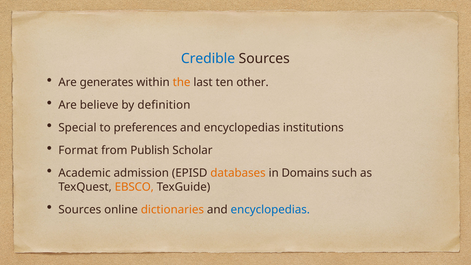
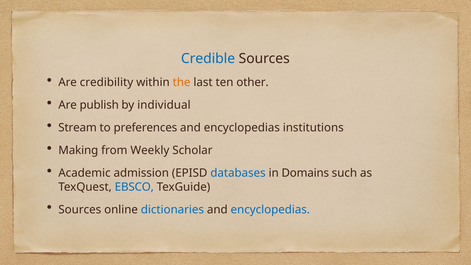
generates: generates -> credibility (106, 82)
believe: believe -> publish (99, 105)
definition: definition -> individual (164, 105)
Special: Special -> Stream (78, 128)
Format: Format -> Making (78, 150)
Publish: Publish -> Weekly (150, 150)
databases colour: orange -> blue (238, 173)
EBSCO colour: orange -> blue (134, 187)
dictionaries colour: orange -> blue (172, 210)
